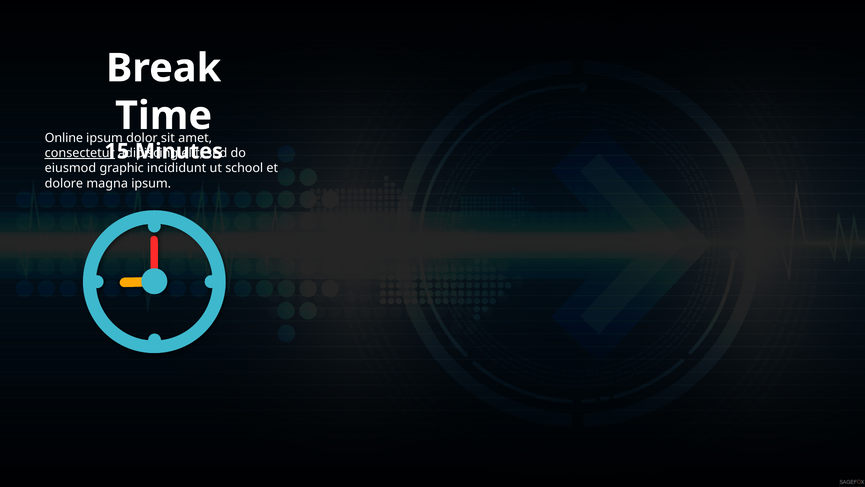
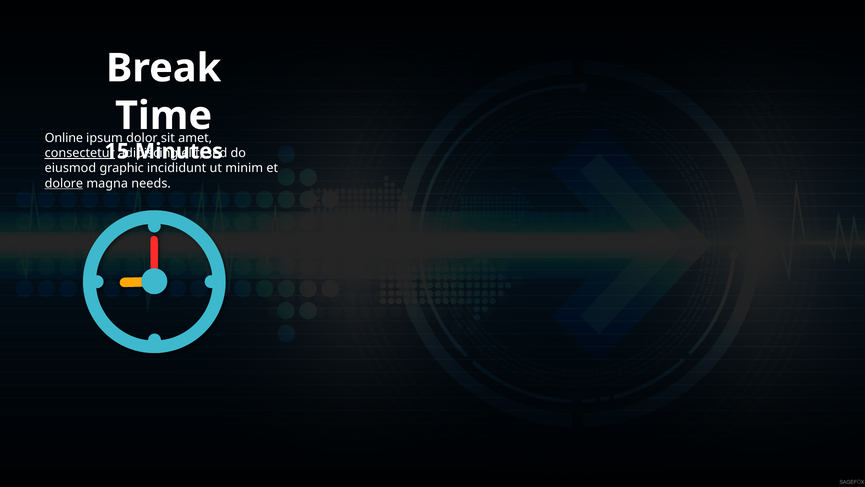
school: school -> minim (244, 168)
dolore underline: none -> present (64, 183)
magna ipsum: ipsum -> needs (151, 183)
